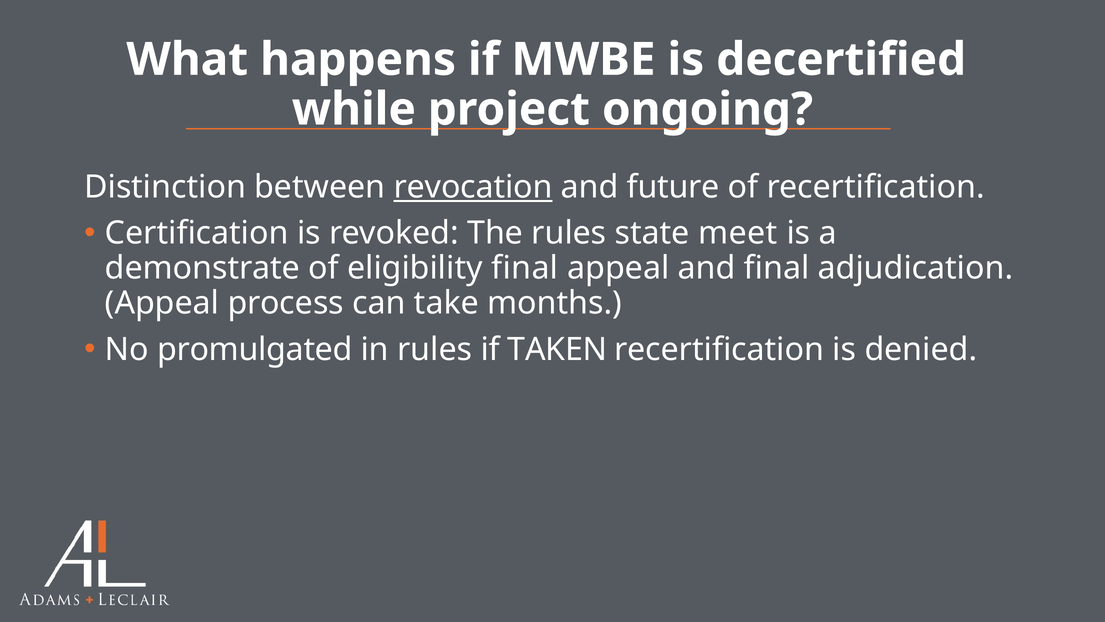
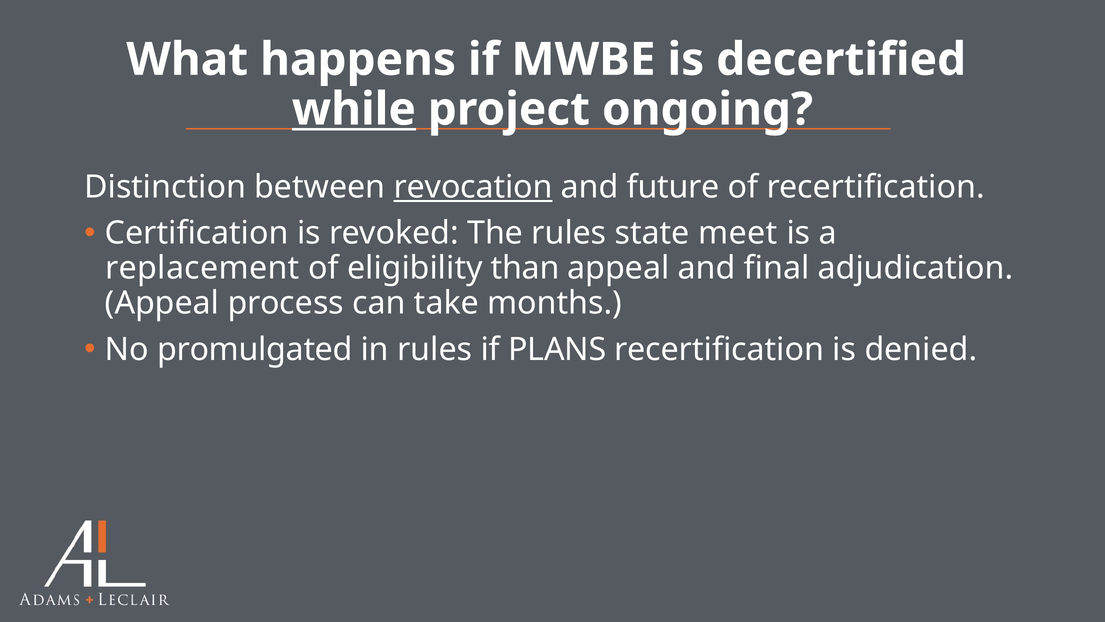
while underline: none -> present (354, 109)
demonstrate: demonstrate -> replacement (202, 268)
eligibility final: final -> than (525, 268)
TAKEN: TAKEN -> PLANS (557, 349)
